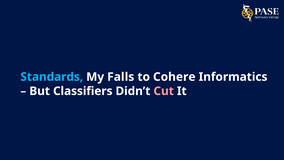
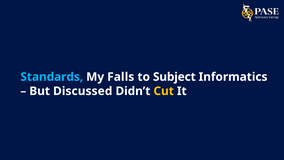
Cohere: Cohere -> Subject (174, 77)
Classifiers: Classifiers -> Discussed (83, 91)
Cut colour: pink -> yellow (164, 91)
